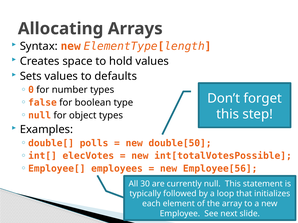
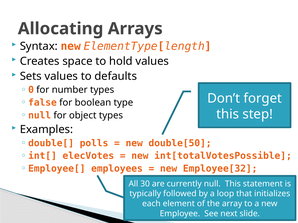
Employee[56: Employee[56 -> Employee[32 (220, 169)
